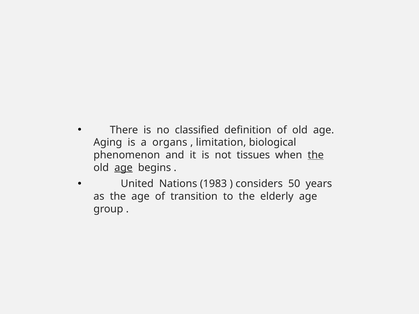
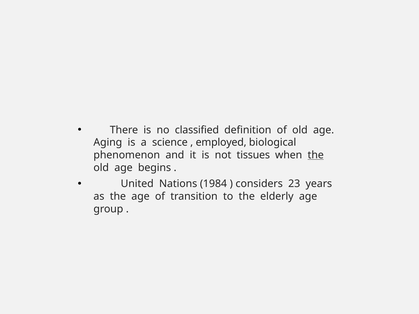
organs: organs -> science (170, 143)
limitation: limitation -> employed (221, 143)
age underline: present -> none (123, 168)
1983: 1983 -> 1984 (213, 184)
50: 50 -> 23 (294, 184)
